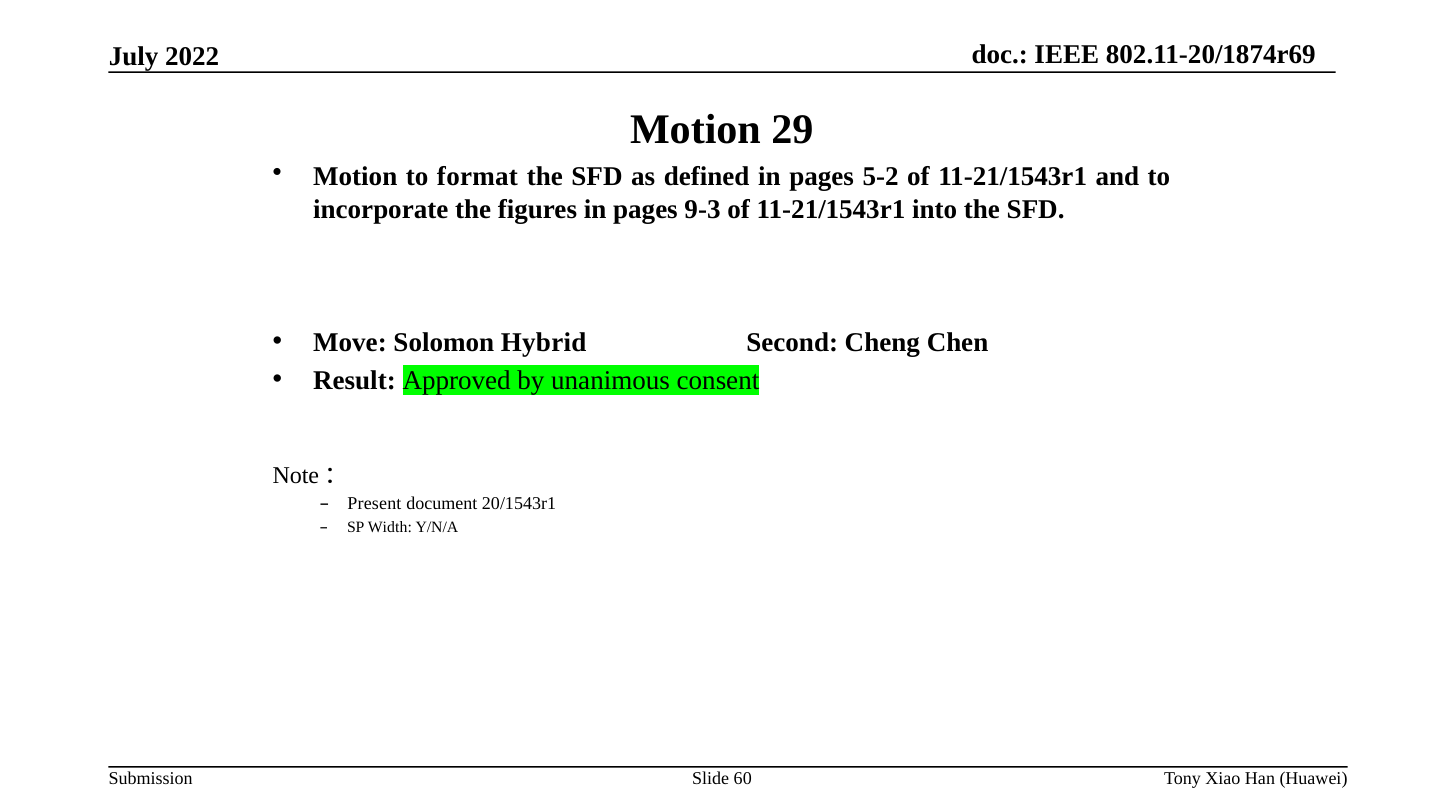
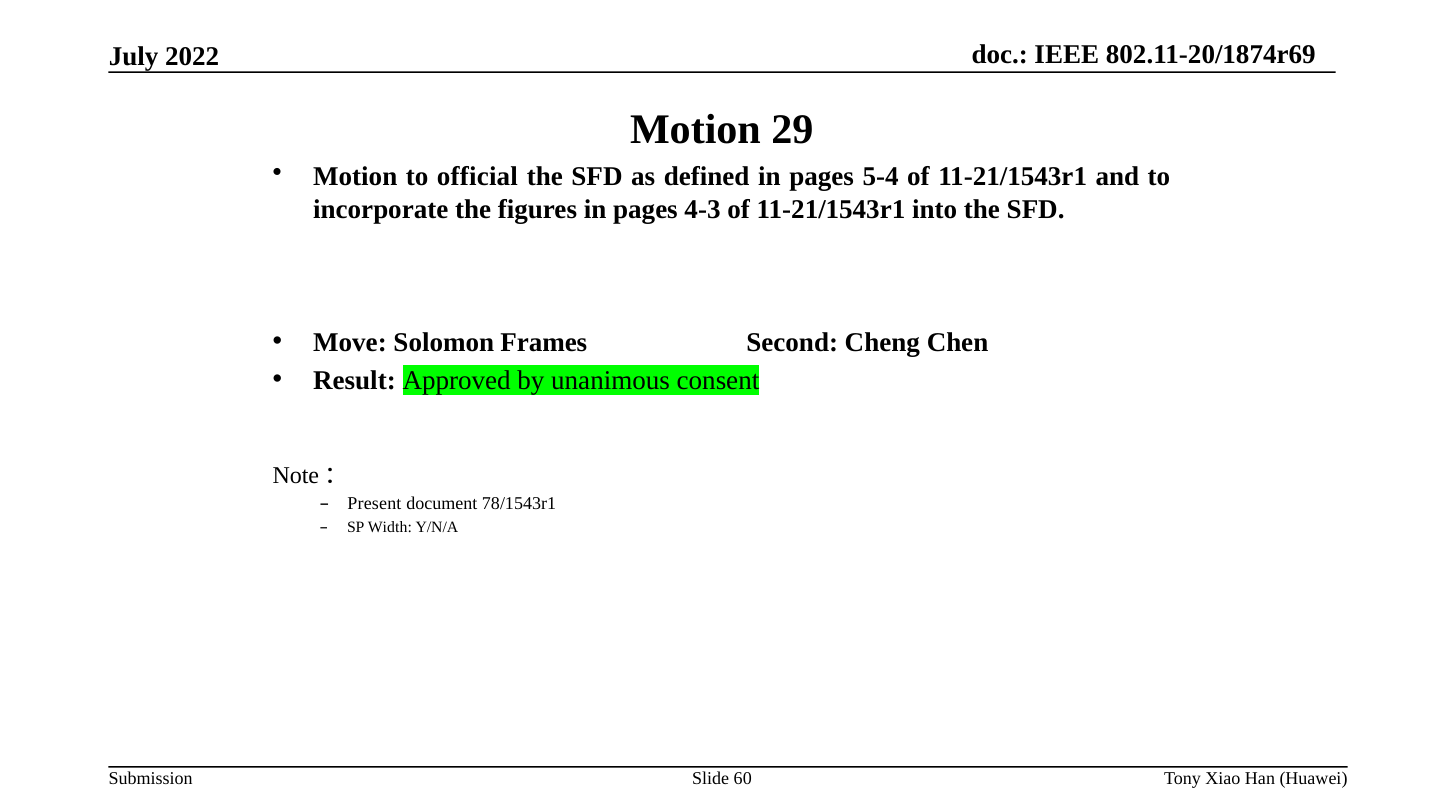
format: format -> official (477, 177)
5-2: 5-2 -> 5-4 (881, 177)
9-3: 9-3 -> 4-3 (703, 209)
Hybrid: Hybrid -> Frames (544, 342)
20/1543r1: 20/1543r1 -> 78/1543r1 (519, 504)
